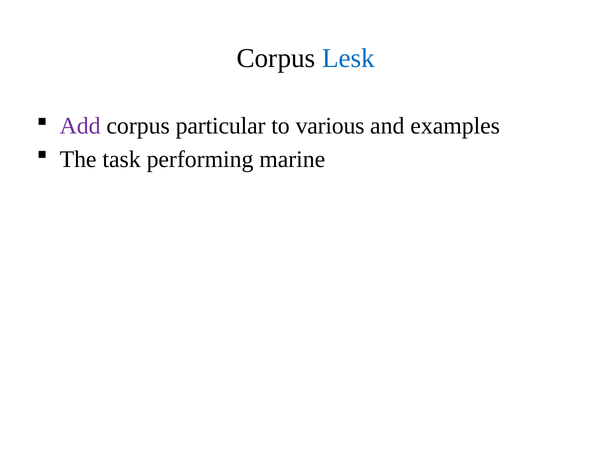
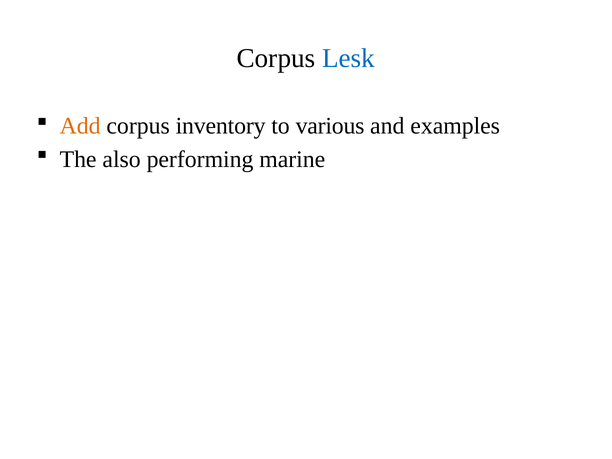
Add colour: purple -> orange (80, 126)
particular: particular -> inventory (221, 126)
task: task -> also (122, 159)
